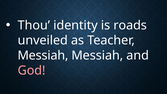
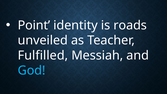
Thou: Thou -> Point (34, 25)
Messiah: Messiah -> Fulfilled (43, 55)
God colour: pink -> light blue (32, 70)
